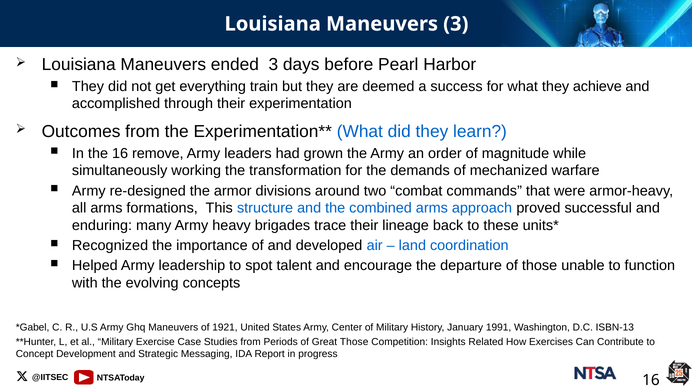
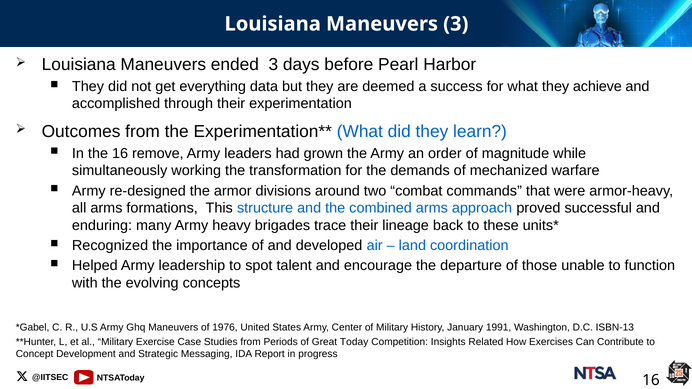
train: train -> data (264, 86)
1921: 1921 -> 1976 (225, 328)
Great Those: Those -> Today (354, 342)
